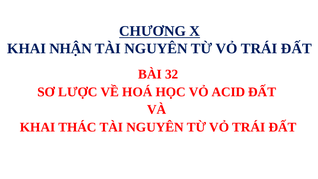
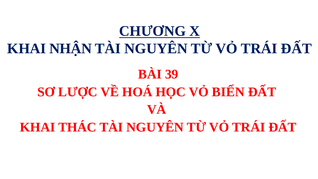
32: 32 -> 39 (172, 74)
ACID: ACID -> BIẾN (228, 92)
